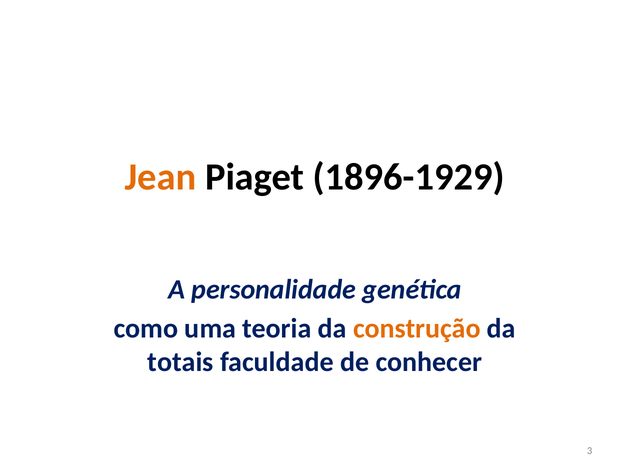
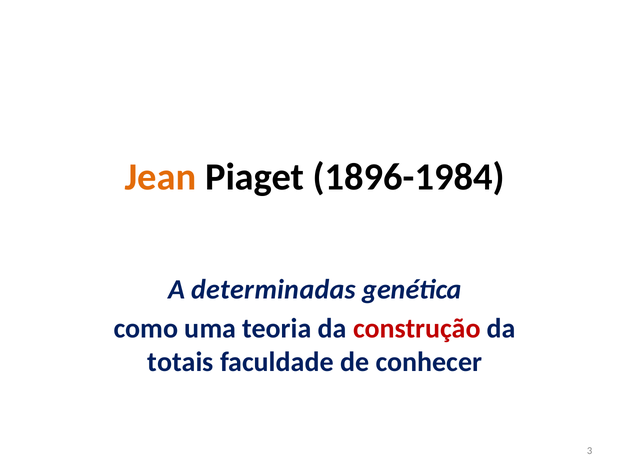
1896-1929: 1896-1929 -> 1896-1984 (409, 177)
personalidade: personalidade -> determinadas (274, 290)
construção colour: orange -> red (417, 329)
